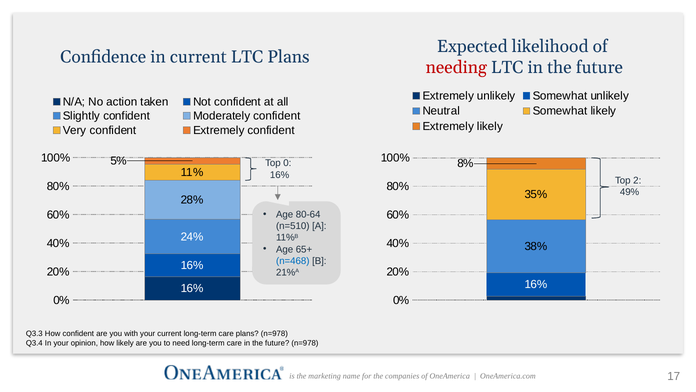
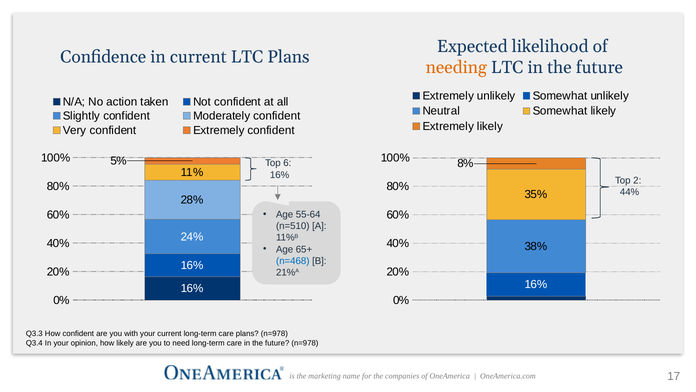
needing colour: red -> orange (456, 67)
0: 0 -> 6 (287, 163)
49%: 49% -> 44% (630, 192)
80-64: 80-64 -> 55-64 (308, 214)
